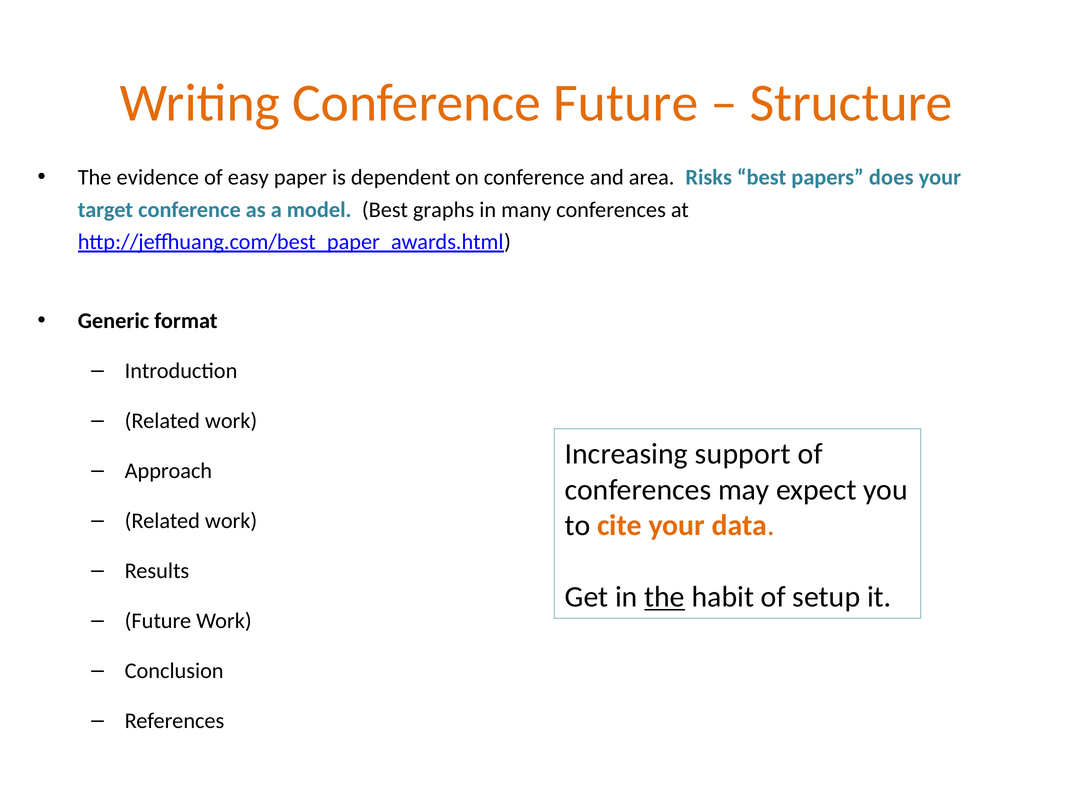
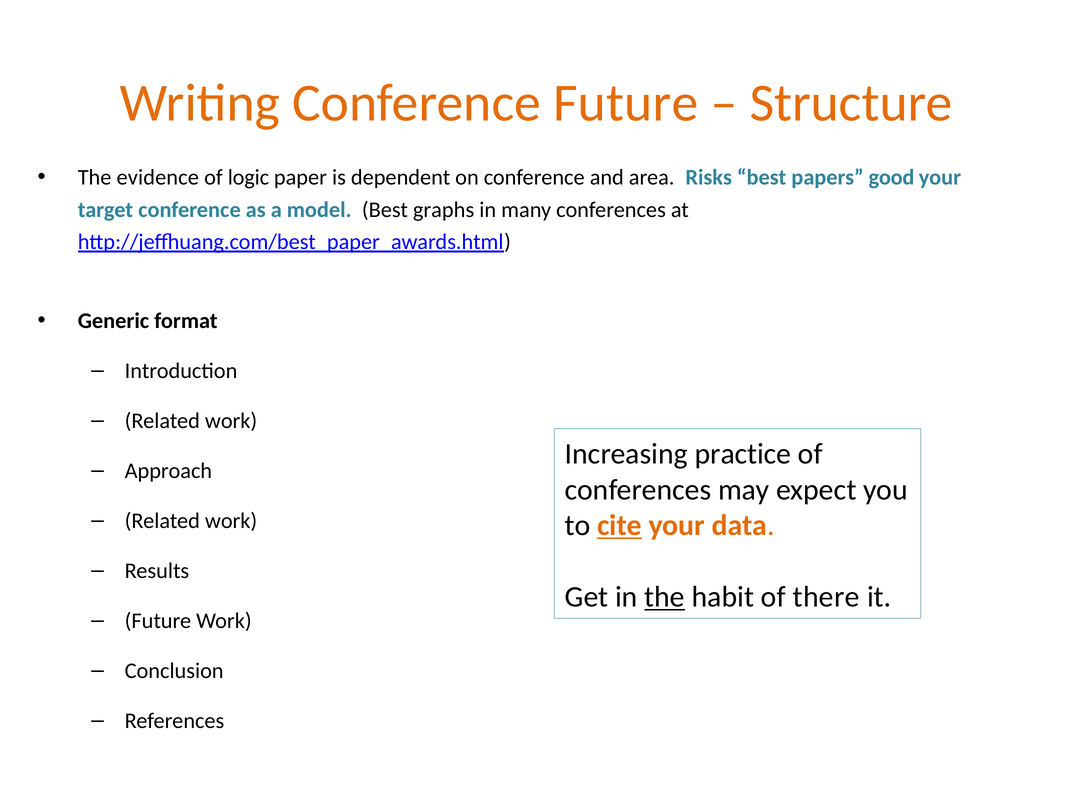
easy: easy -> logic (248, 178)
does: does -> good (891, 178)
support: support -> practice (743, 454)
cite underline: none -> present (619, 526)
setup: setup -> there (826, 598)
